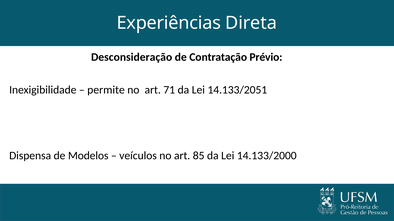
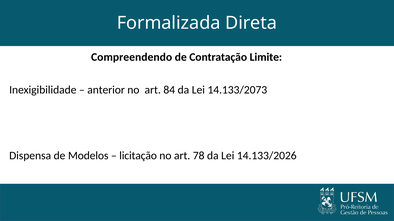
Experiências: Experiências -> Formalizada (169, 23)
Desconsideração: Desconsideração -> Compreendendo (132, 57)
Prévio: Prévio -> Limite (266, 57)
permite: permite -> anterior (106, 90)
71: 71 -> 84 (169, 90)
14.133/2051: 14.133/2051 -> 14.133/2073 (237, 90)
veículos: veículos -> licitação (138, 156)
85: 85 -> 78 (199, 156)
14.133/2000: 14.133/2000 -> 14.133/2026 (267, 156)
